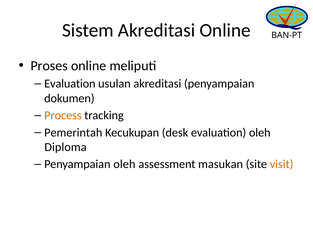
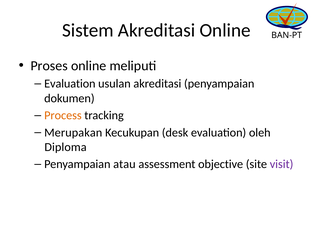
Pemerintah: Pemerintah -> Merupakan (73, 132)
Penyampaian oleh: oleh -> atau (124, 164)
masukan: masukan -> objective (221, 164)
visit colour: orange -> purple (282, 164)
